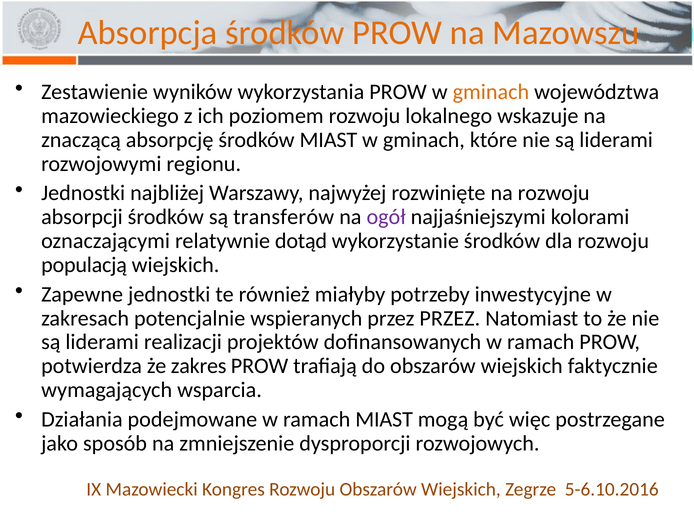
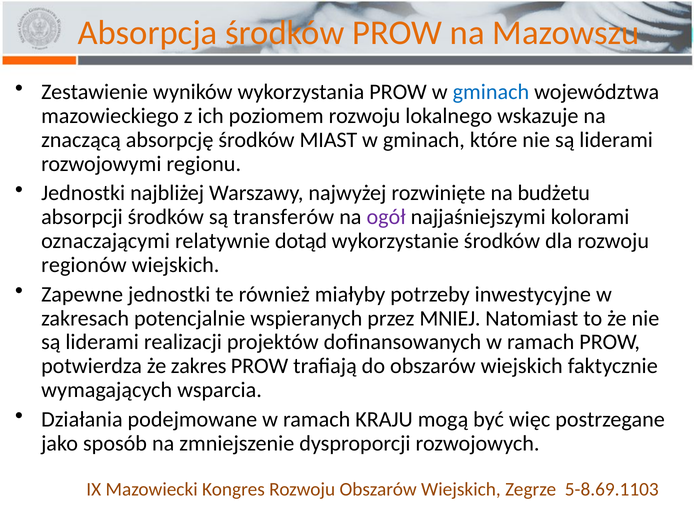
gminach colour: orange -> blue (491, 92)
na rozwoju: rozwoju -> budżetu (554, 193)
populacją: populacją -> regionów (84, 265)
przez PRZEZ: PRZEZ -> MNIEJ (450, 319)
ramach MIAST: MIAST -> KRAJU (384, 420)
5-6.10.2016: 5-6.10.2016 -> 5-8.69.1103 (612, 490)
